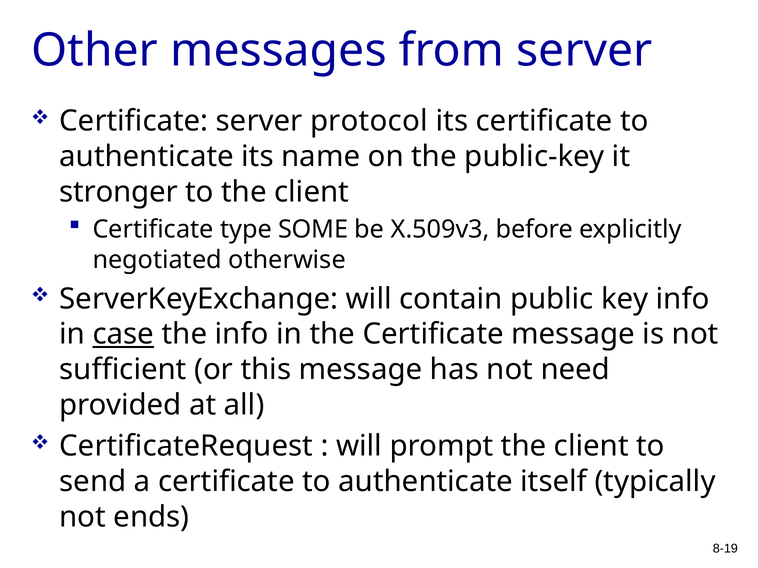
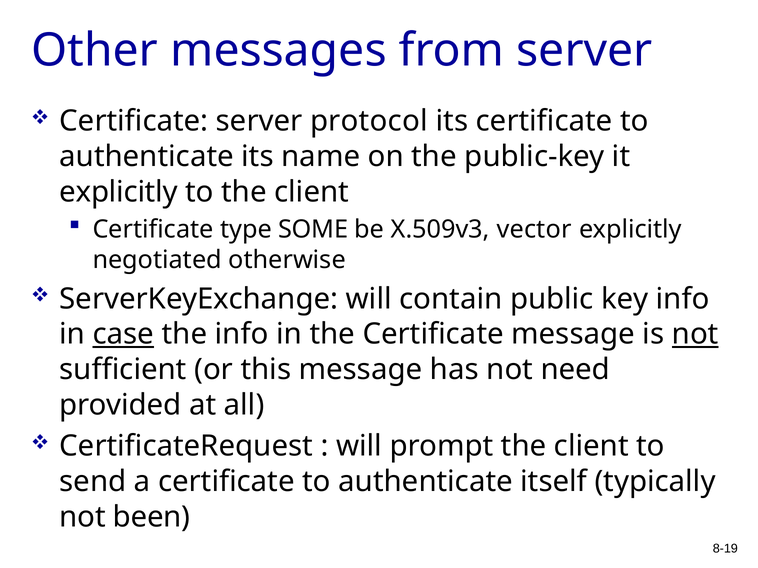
stronger: stronger -> explicitly (119, 192)
before: before -> vector (534, 230)
not underline: none -> present (695, 335)
ends: ends -> been (152, 517)
